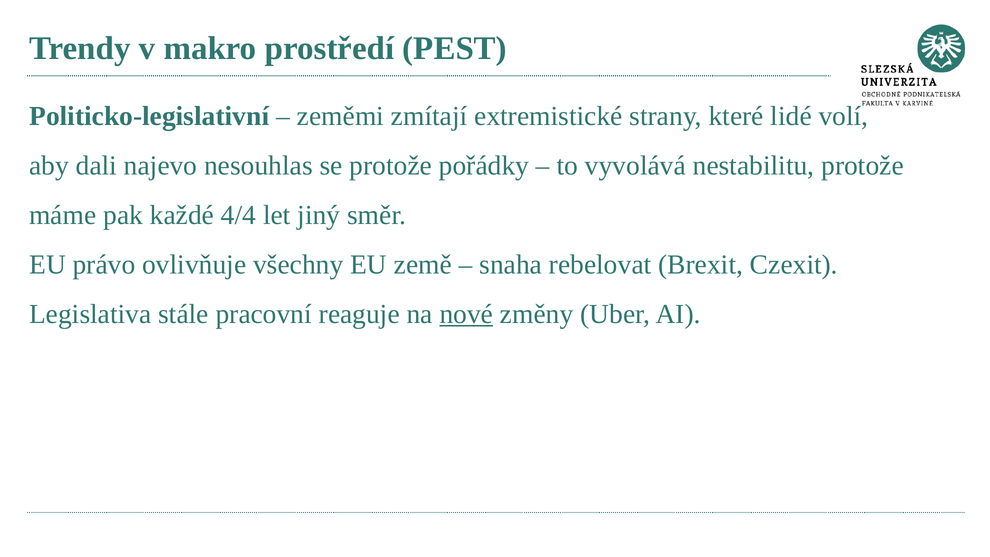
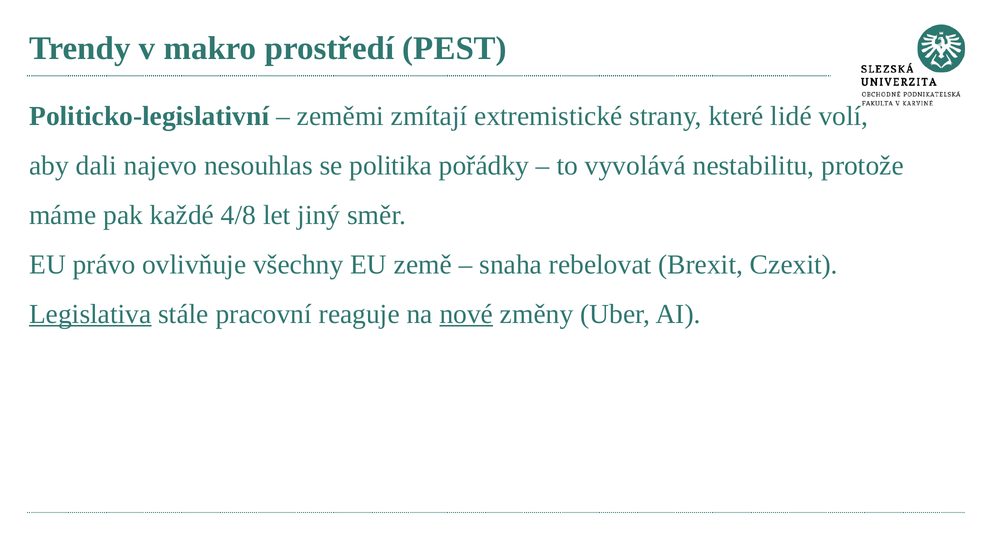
se protože: protože -> politika (391, 165)
4/4: 4/4 -> 4/8 (239, 215)
Legislativa underline: none -> present (90, 314)
